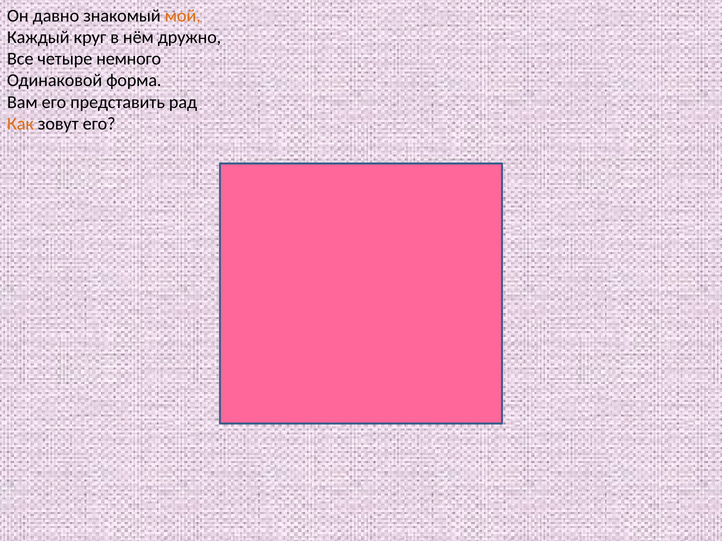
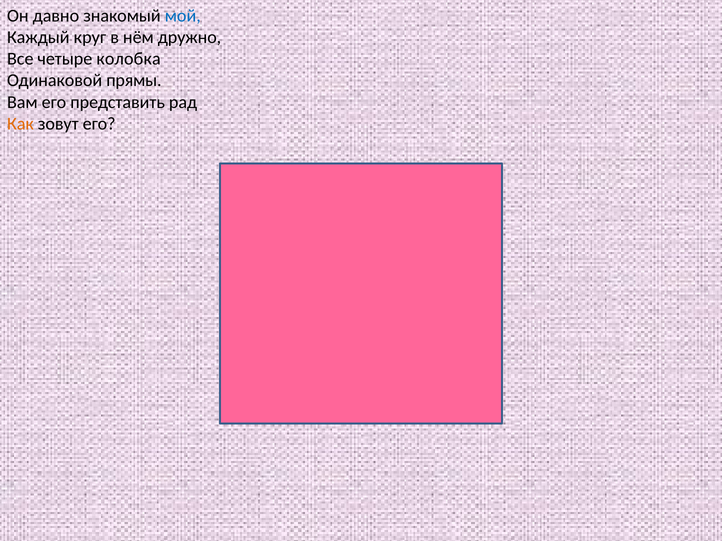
мой colour: orange -> blue (183, 16)
немного: немного -> колобка (129, 59)
форма: форма -> прямы (134, 81)
